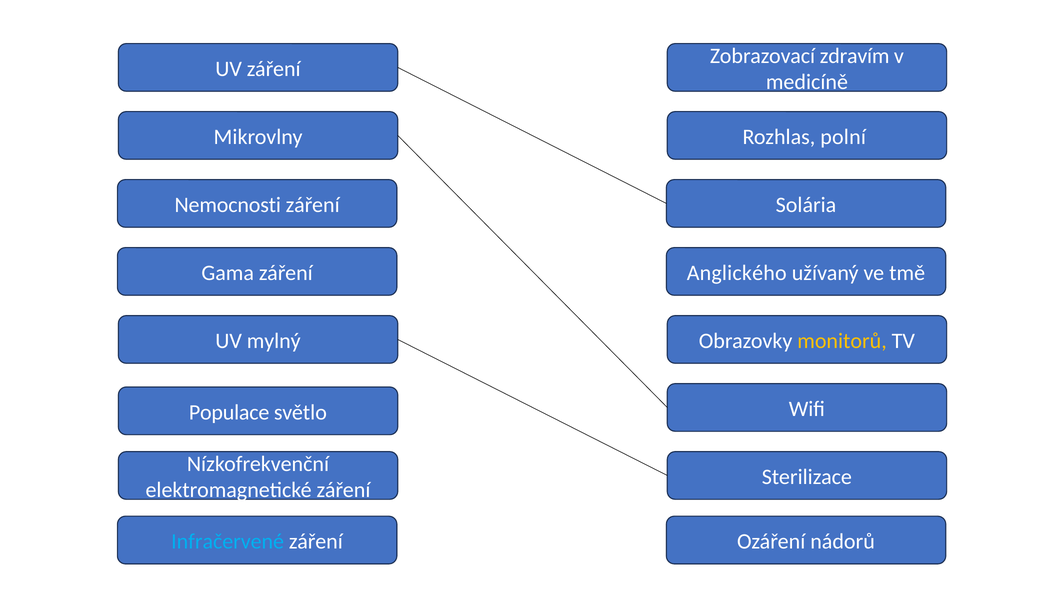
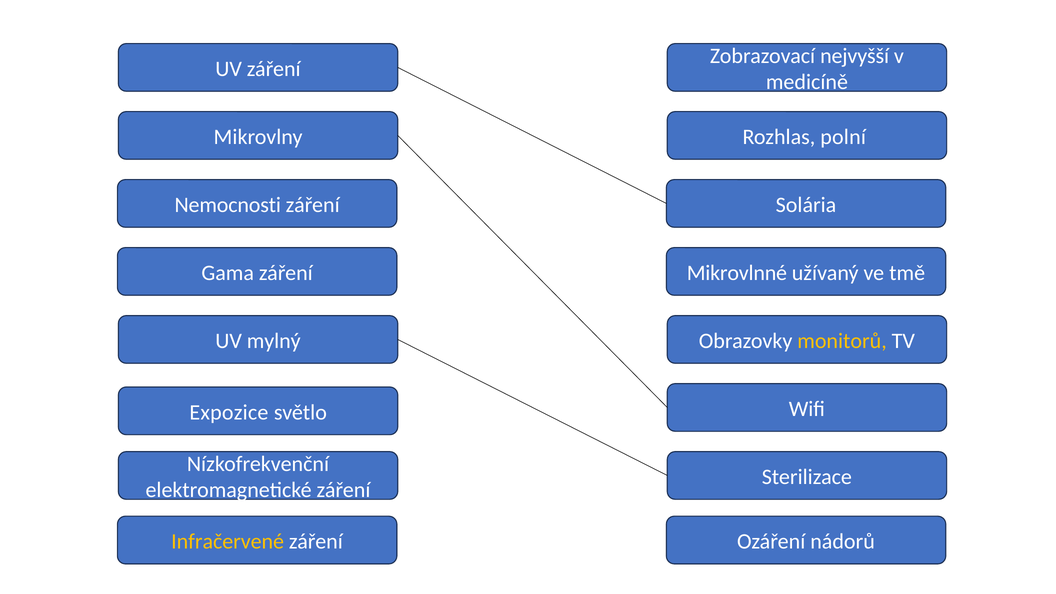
zdravím: zdravím -> nejvyšší (855, 56)
Anglického: Anglického -> Mikrovlnné (737, 273)
Populace: Populace -> Expozice (229, 412)
Infračervené colour: light blue -> yellow (228, 542)
